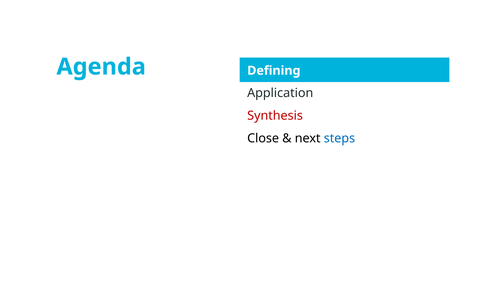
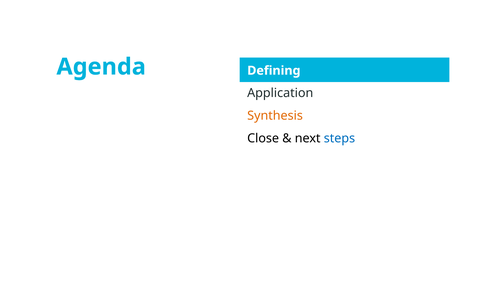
Synthesis colour: red -> orange (275, 116)
